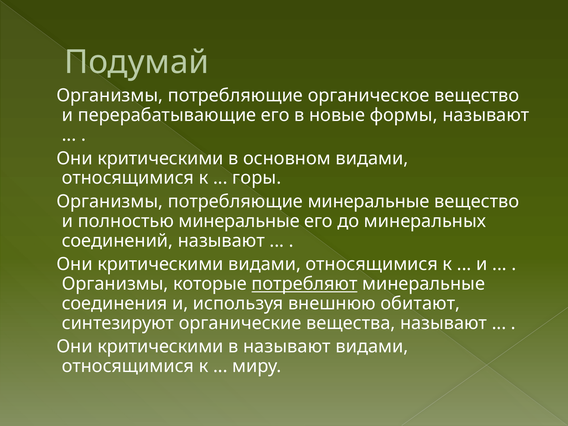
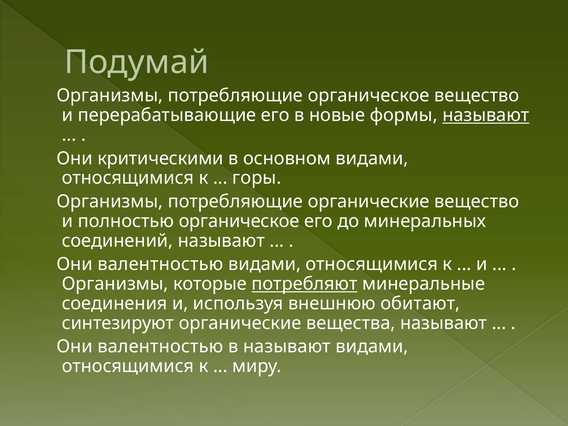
называют underline: none -> present (486, 115)
потребляющие минеральные: минеральные -> органические (369, 202)
полностью минеральные: минеральные -> органическое (239, 221)
критическими: критическими -> валентностью (160, 264)
критическими: критическими -> валентностью (160, 347)
